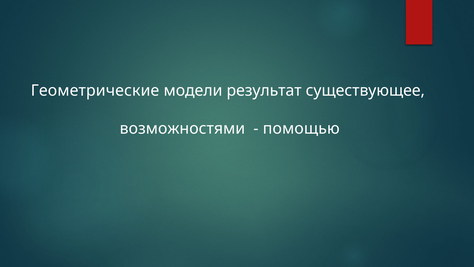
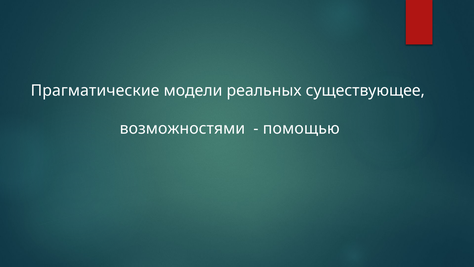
Геометрические: Геометрические -> Прагматические (95, 91)
результат: результат -> реальных (264, 91)
